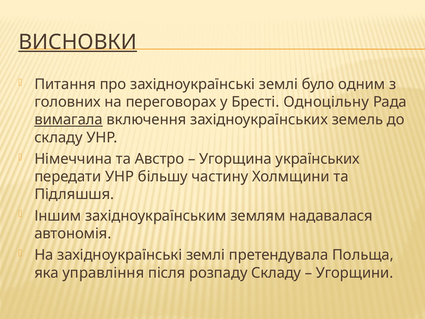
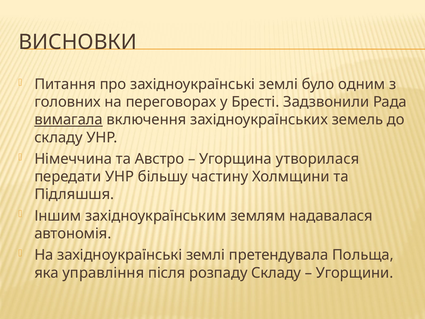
ВИСНОВКИ underline: present -> none (78, 42)
Одноцільну: Одноцільну -> Задзвонили (326, 102)
українських: українських -> утворилася (318, 159)
